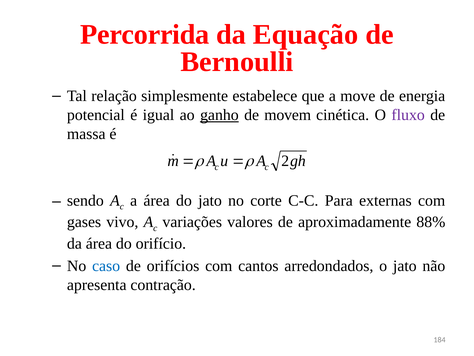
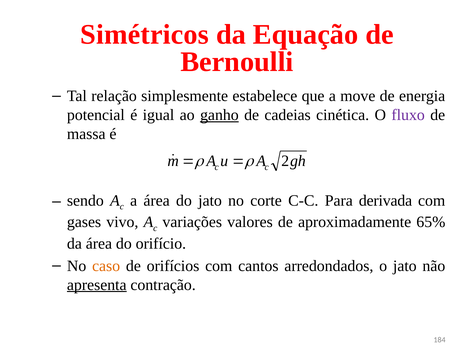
Percorrida: Percorrida -> Simétricos (145, 35)
movem: movem -> cadeias (288, 115)
externas: externas -> derivada (385, 200)
88%: 88% -> 65% (431, 222)
caso colour: blue -> orange (106, 265)
apresenta underline: none -> present (97, 284)
